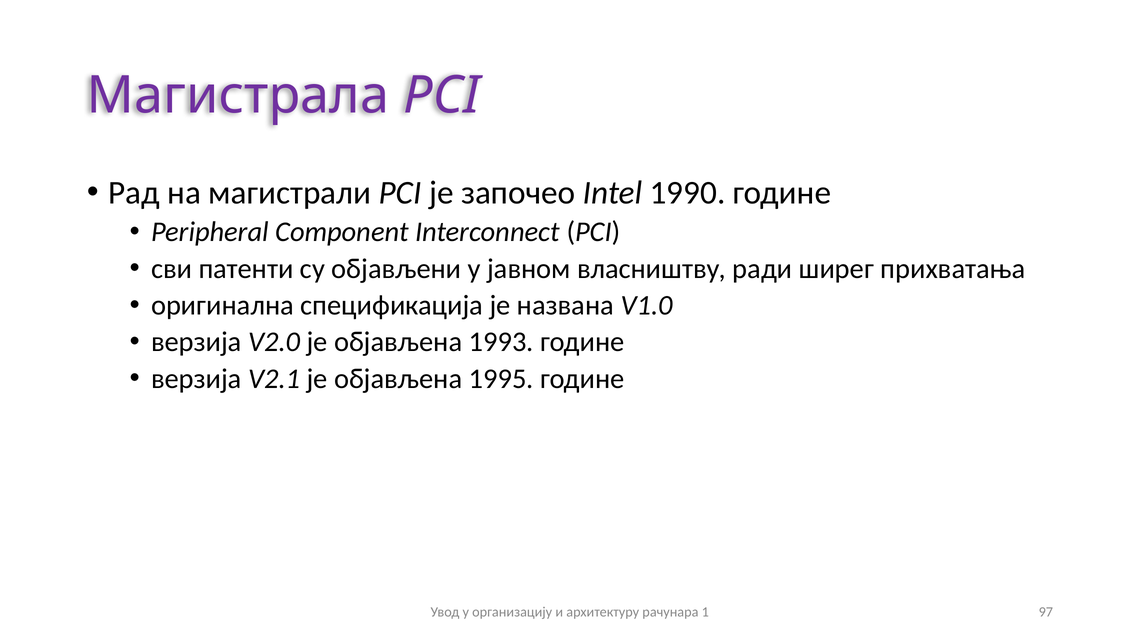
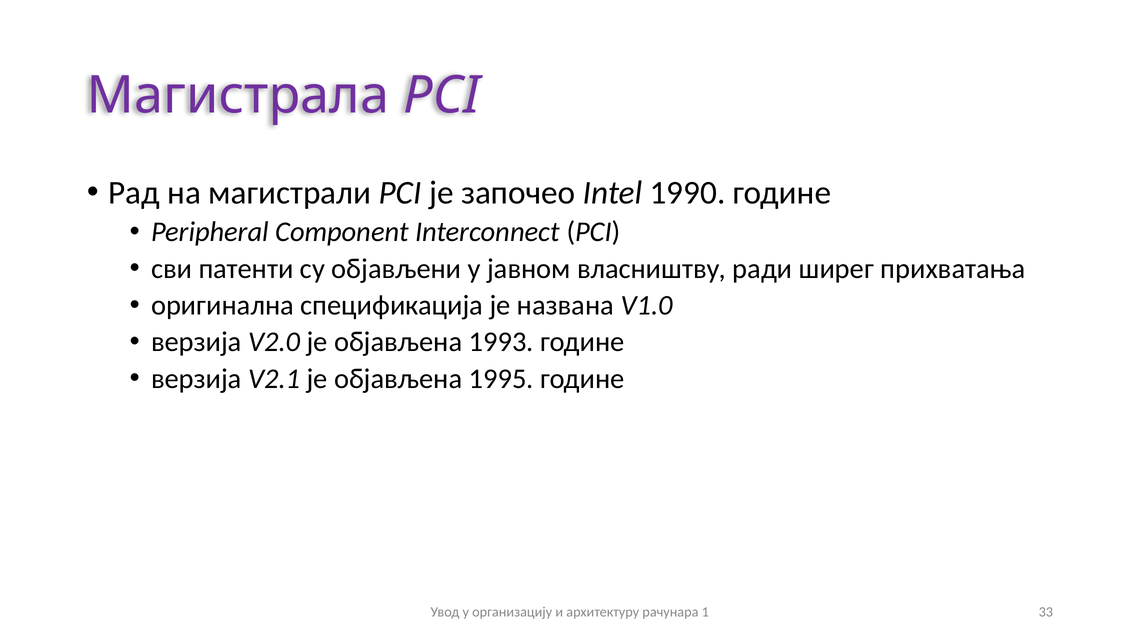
97: 97 -> 33 (1046, 612)
